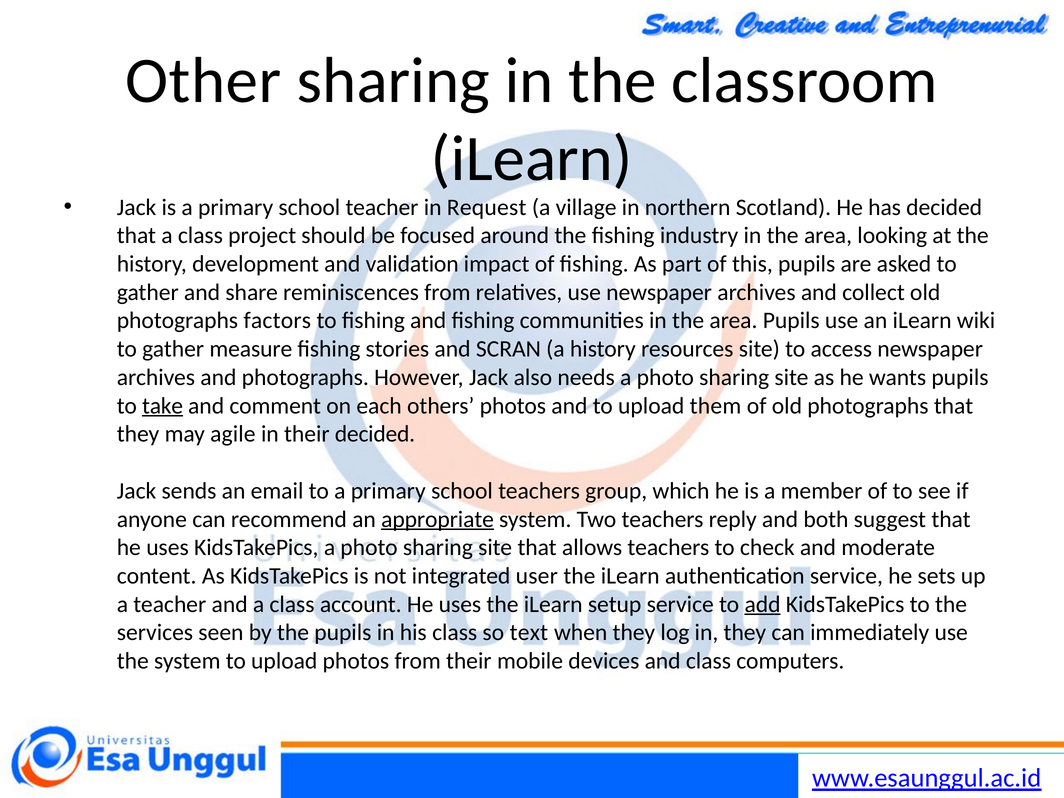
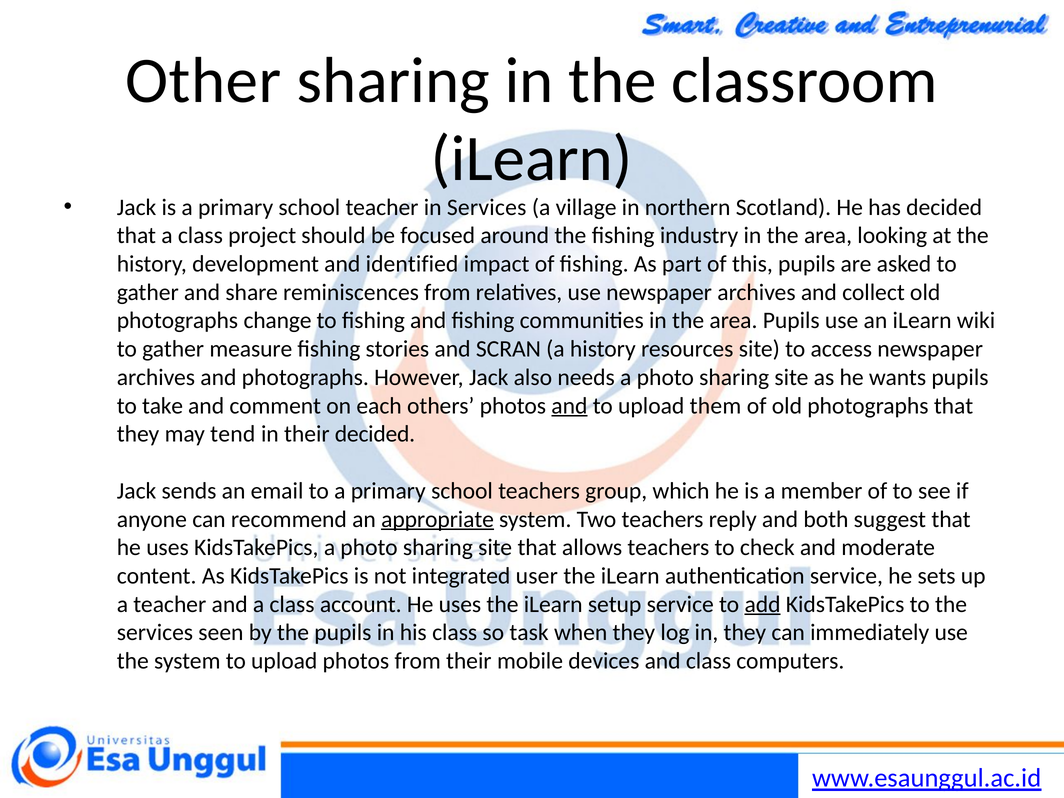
in Request: Request -> Services (487, 207)
validation: validation -> identified (412, 264)
factors: factors -> change (278, 321)
take underline: present -> none (163, 406)
and underline: none -> present (569, 406)
agile: agile -> tend (233, 434)
text: text -> task (529, 633)
